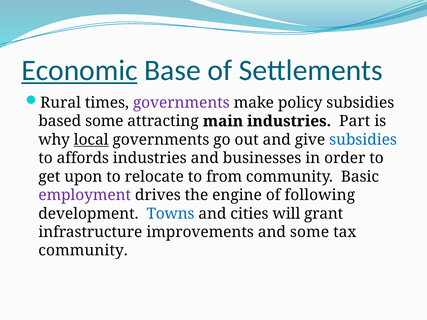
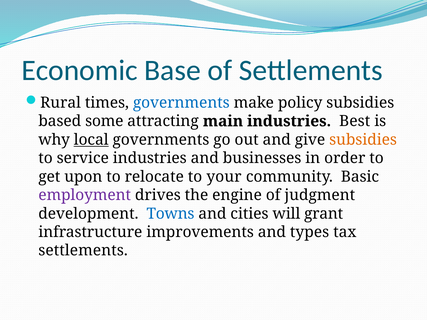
Economic underline: present -> none (79, 71)
governments colour: purple -> blue (181, 103)
Part: Part -> Best (355, 121)
subsidies colour: blue -> orange (363, 140)
affords: affords -> service (83, 158)
from: from -> your (224, 177)
following: following -> judgment (320, 195)
and some: some -> types (310, 232)
community: community -> settlements (83, 251)
